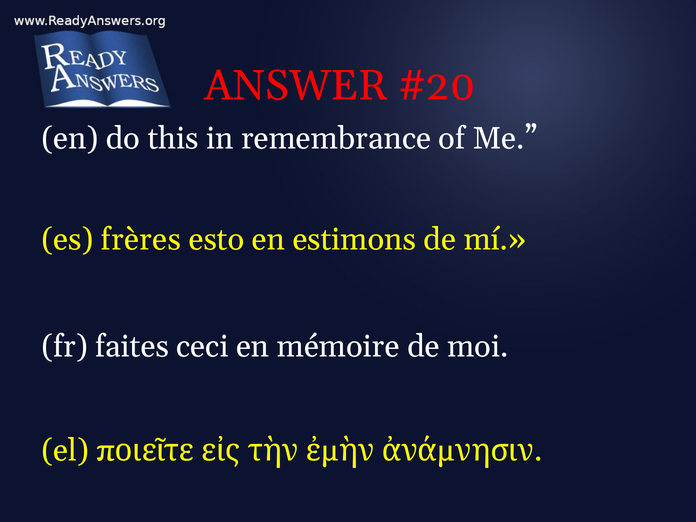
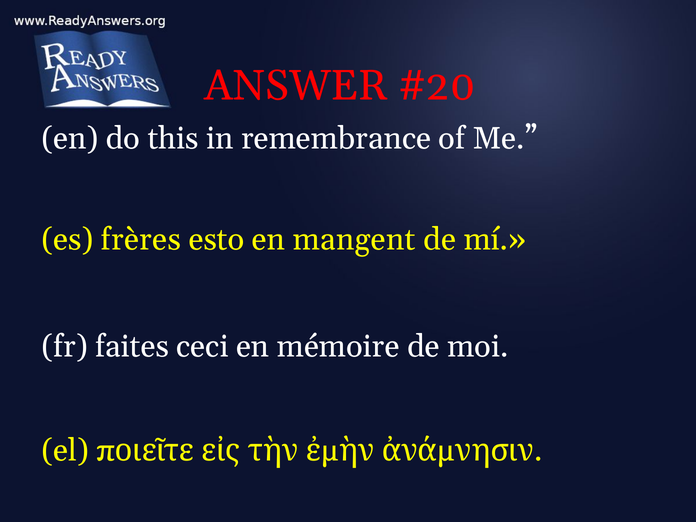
estimons: estimons -> mangent (354, 240)
